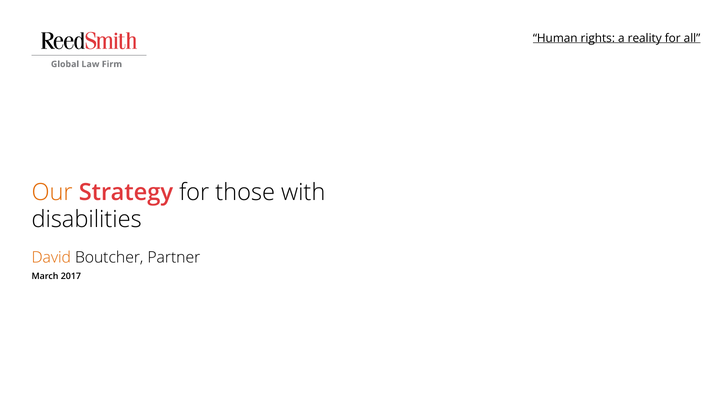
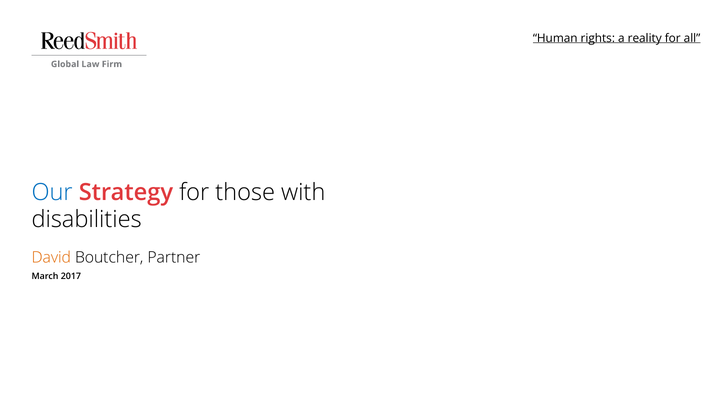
Our colour: orange -> blue (52, 192)
